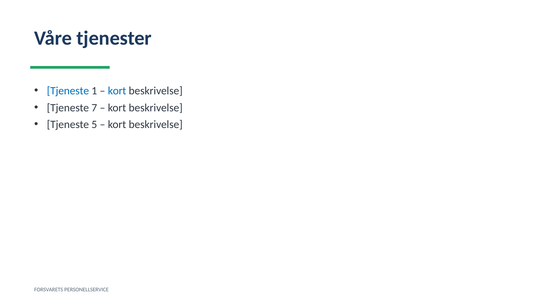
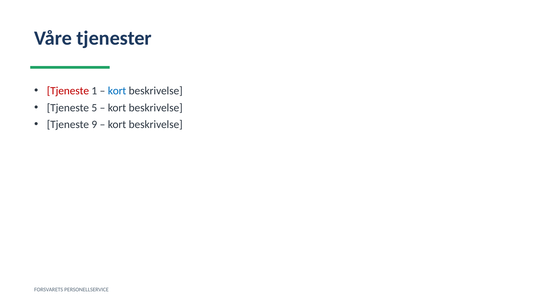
Tjeneste colour: blue -> red (68, 91)
7: 7 -> 5 (94, 108)
5: 5 -> 9 (94, 125)
